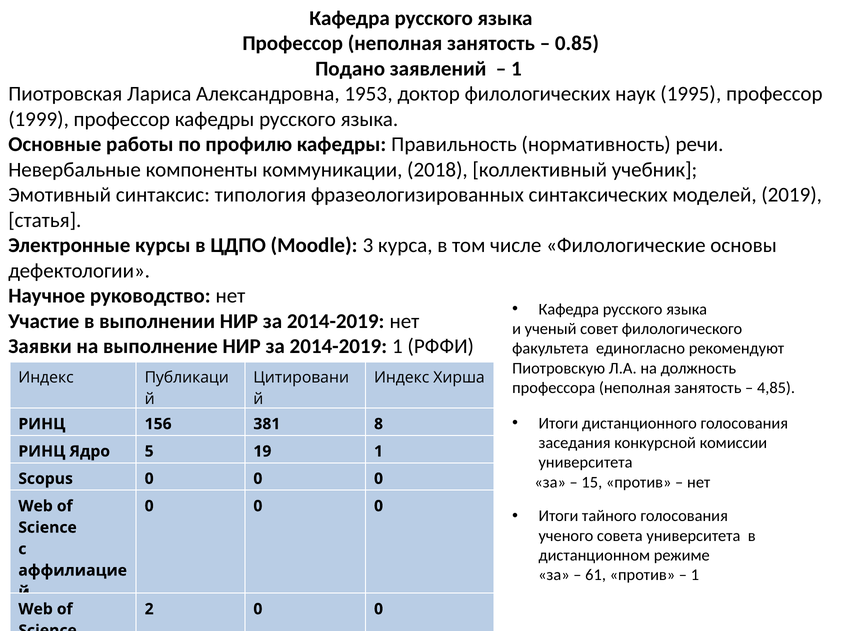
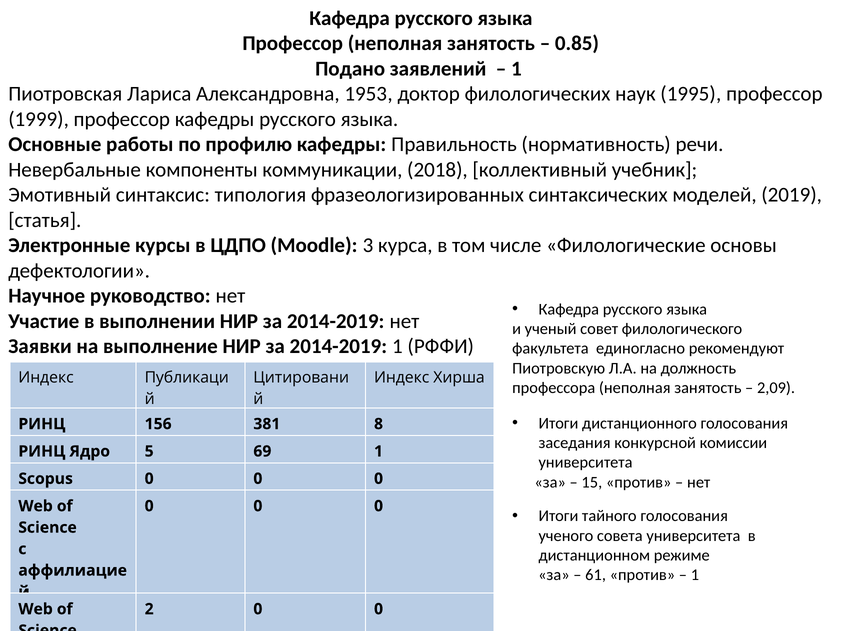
4,85: 4,85 -> 2,09 (776, 388)
19: 19 -> 69 (262, 452)
